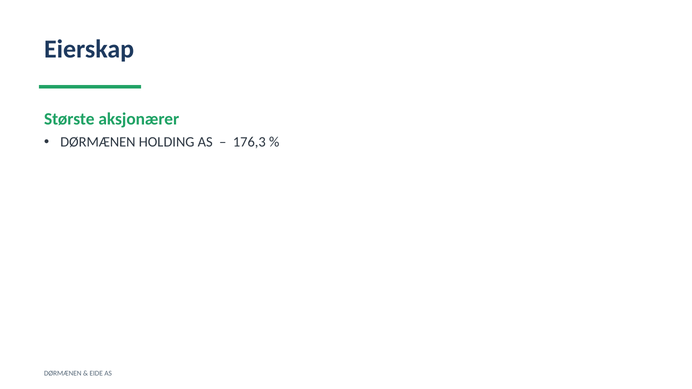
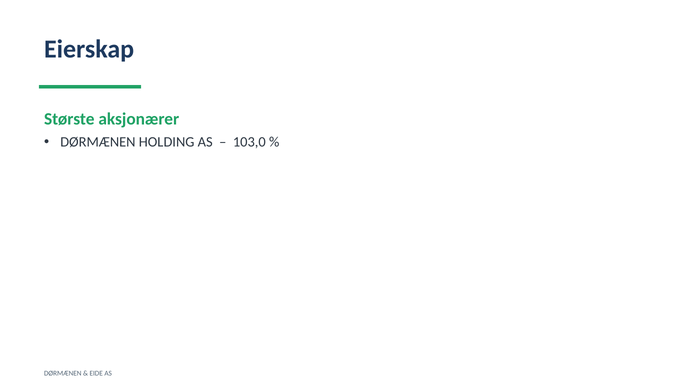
176,3: 176,3 -> 103,0 (249, 142)
